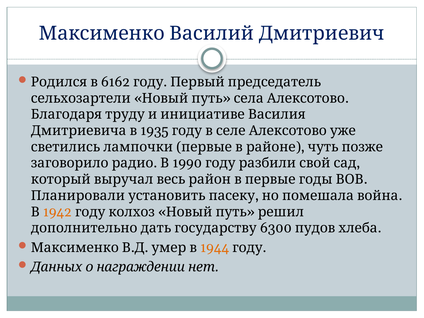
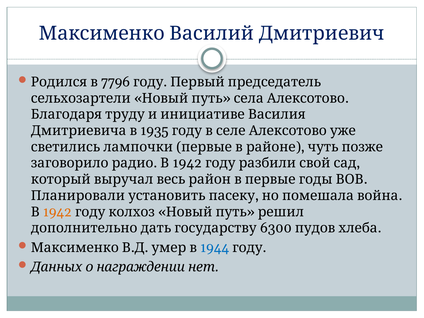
6162: 6162 -> 7796 (116, 82)
1990: 1990 -> 1942 (187, 163)
1944 colour: orange -> blue (215, 248)
